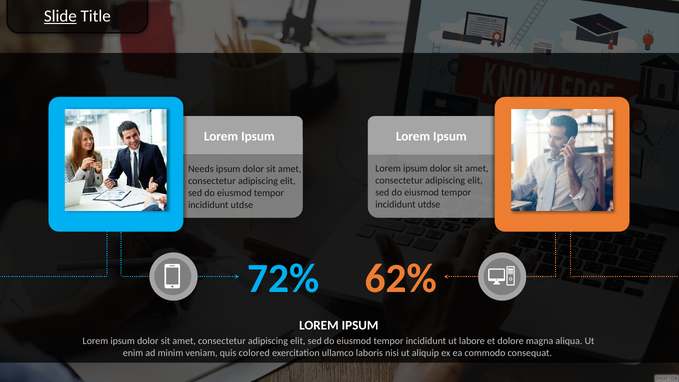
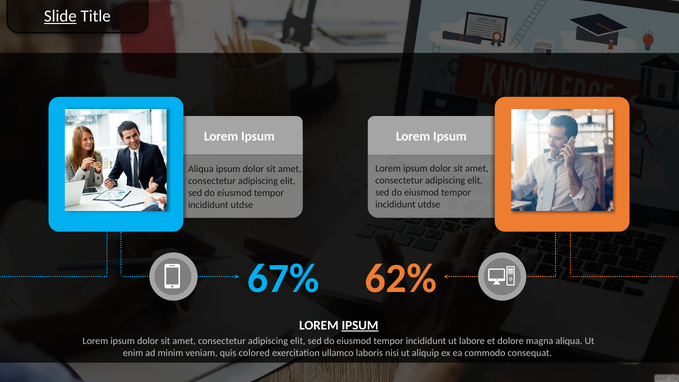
Needs: Needs -> Aliqua (201, 169)
72%: 72% -> 67% (283, 278)
IPSUM underline: none -> present (360, 325)
